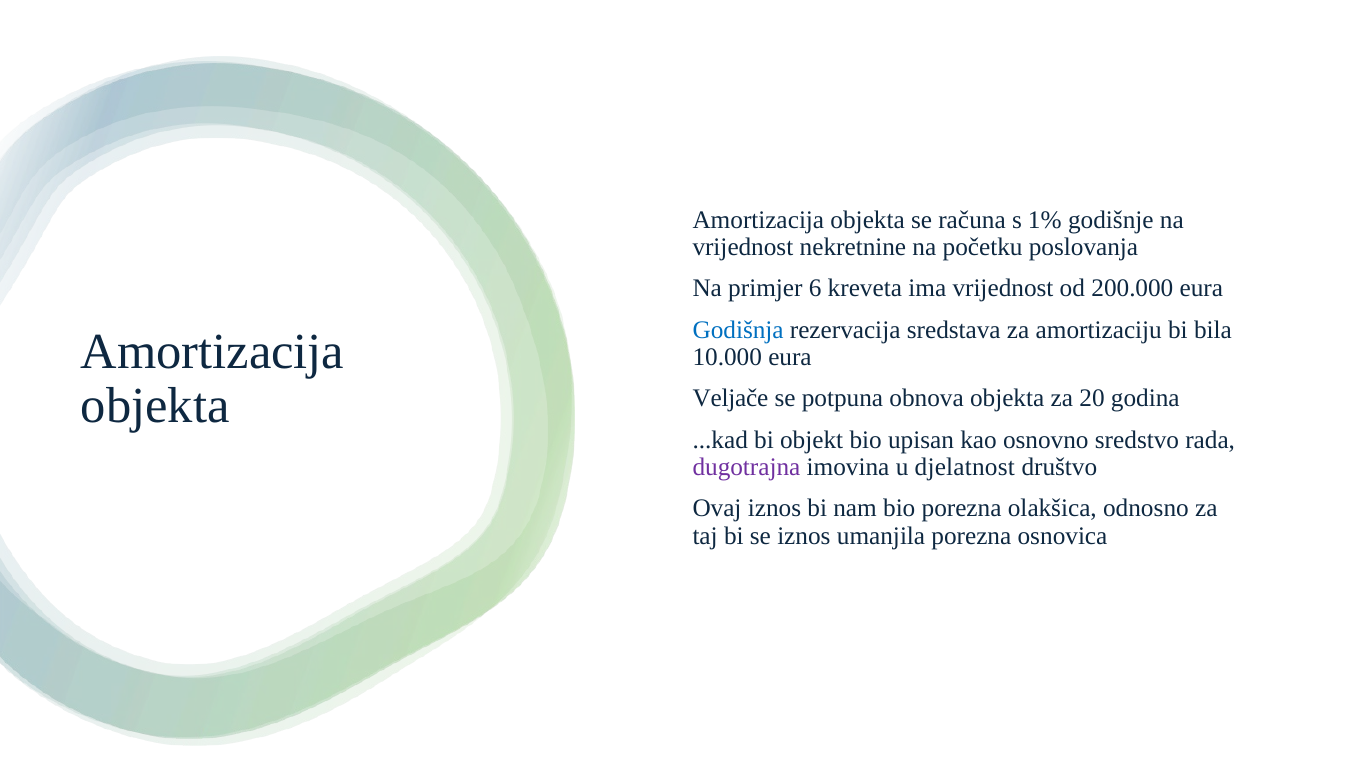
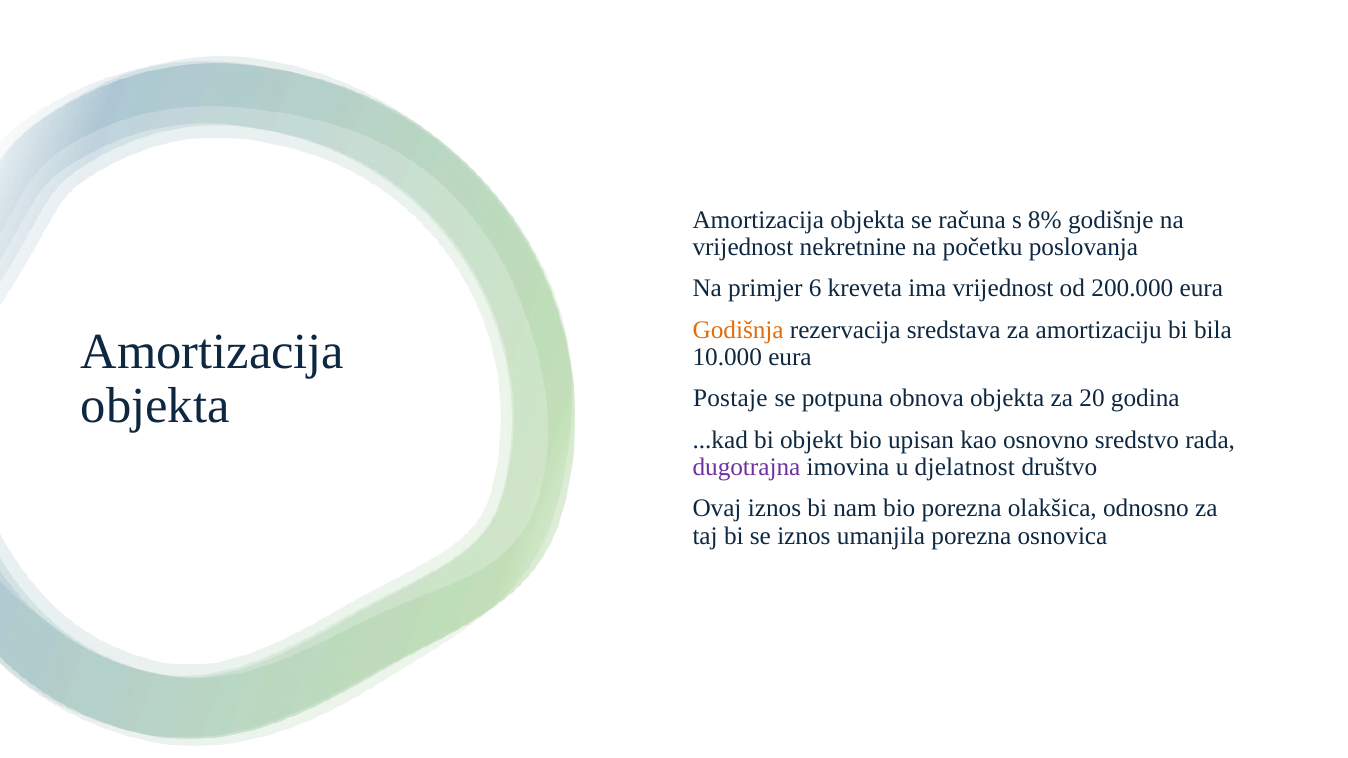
1%: 1% -> 8% (1045, 220)
Godišnja colour: blue -> orange (738, 330)
Veljače: Veljače -> Postaje (730, 399)
